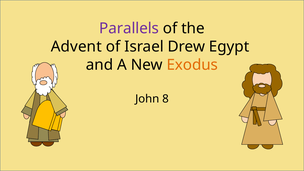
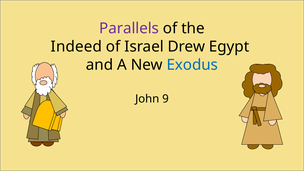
Advent: Advent -> Indeed (76, 47)
Exodus colour: orange -> blue (192, 65)
8: 8 -> 9 (165, 99)
